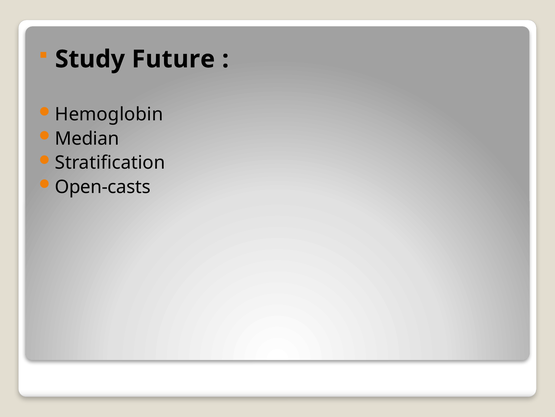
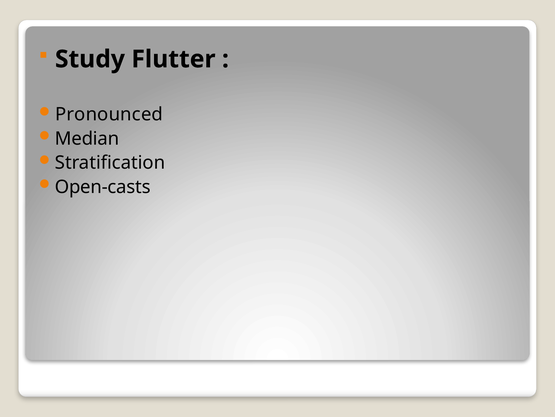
Future: Future -> Flutter (173, 59)
Hemoglobin: Hemoglobin -> Pronounced (109, 114)
